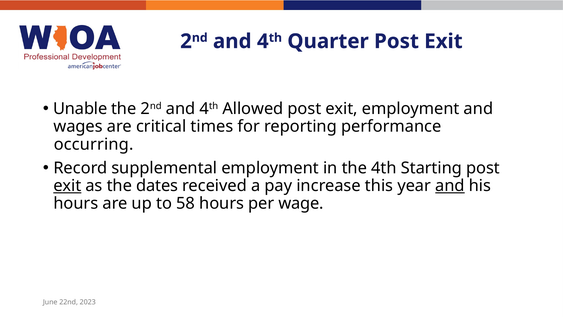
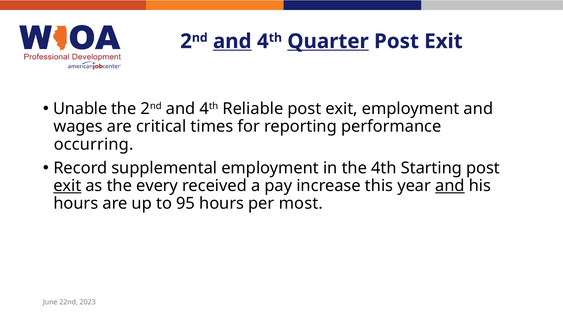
and underline: none -> present (232, 41)
Quarter underline: none -> present (328, 41)
Allowed: Allowed -> Reliable (253, 109)
dates: dates -> every (157, 186)
58: 58 -> 95 (186, 203)
wage: wage -> most (301, 203)
